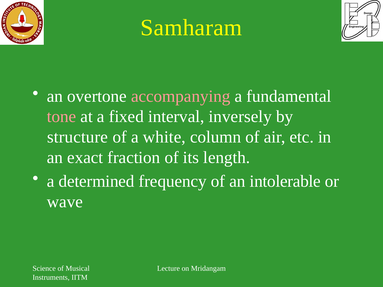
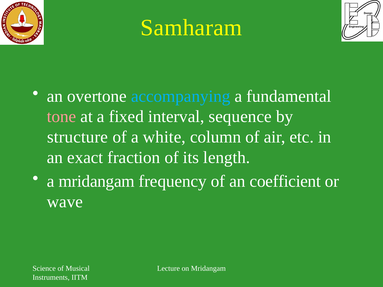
accompanying colour: pink -> light blue (181, 96)
inversely: inversely -> sequence (240, 117)
a determined: determined -> mridangam (97, 181)
intolerable: intolerable -> coefficient (285, 181)
